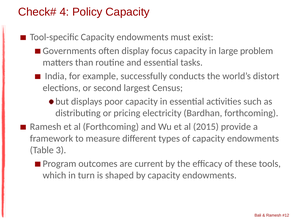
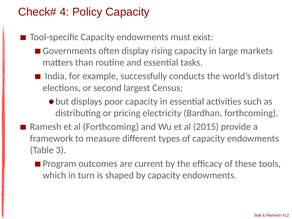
focus: focus -> rising (162, 51)
problem: problem -> markets (257, 51)
